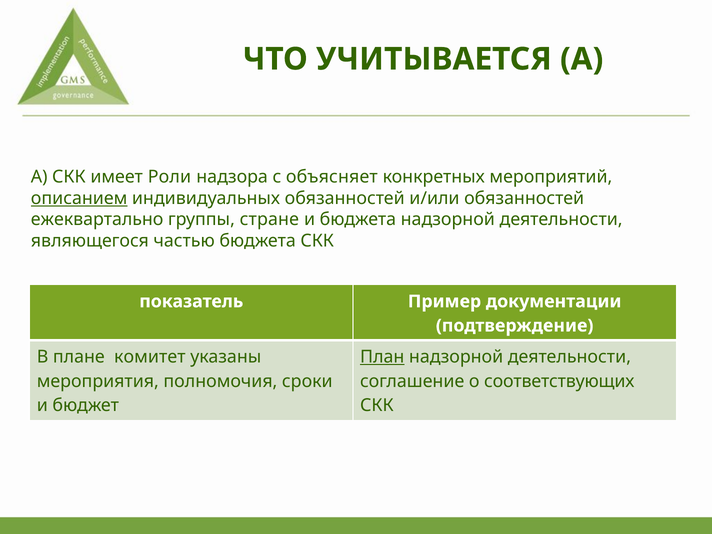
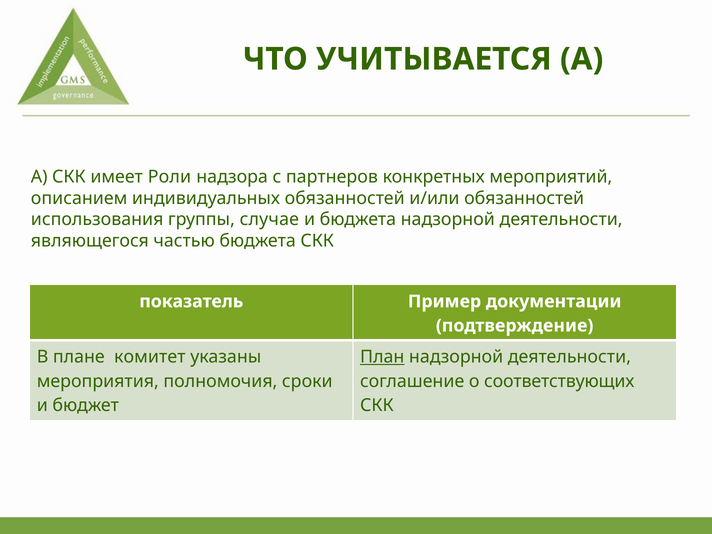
объясняет: объясняет -> партнеров (332, 177)
описанием underline: present -> none (79, 198)
ежеквартально: ежеквартально -> использования (97, 220)
стране: стране -> случае (269, 220)
